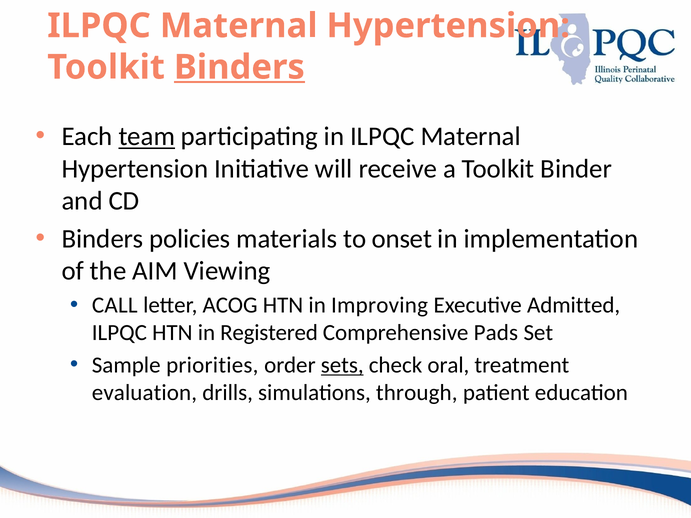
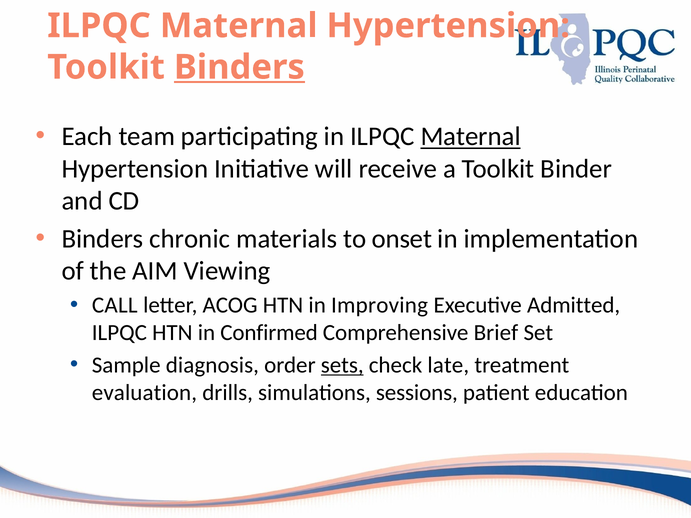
team underline: present -> none (147, 137)
Maternal underline: none -> present (471, 137)
policies: policies -> chronic (190, 239)
Registered: Registered -> Confirmed (269, 333)
Pads: Pads -> Brief (496, 333)
priorities: priorities -> diagnosis (212, 365)
oral: oral -> late (448, 365)
through: through -> sessions (417, 393)
